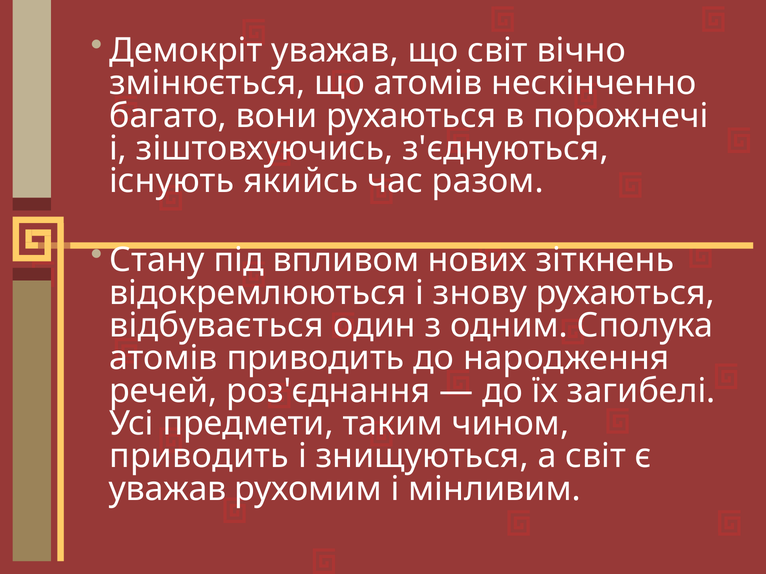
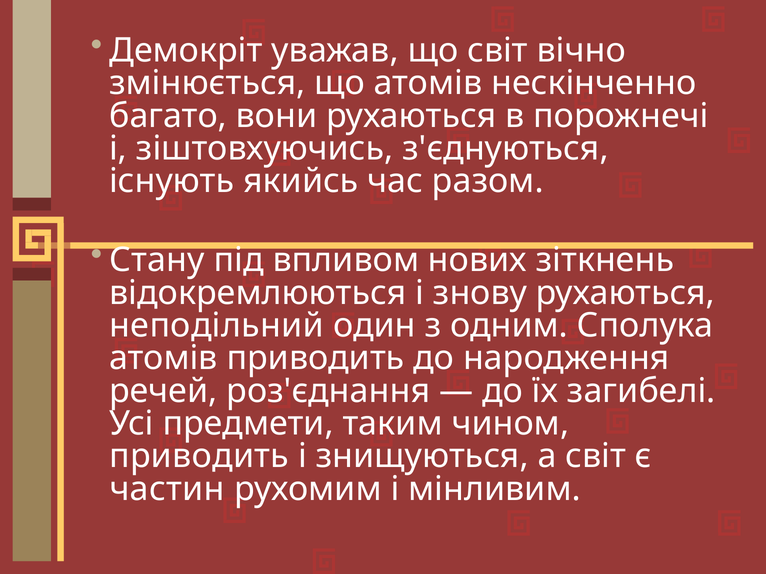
відбувається: відбувається -> неподільний (217, 326)
уважав: уважав -> частин (167, 489)
